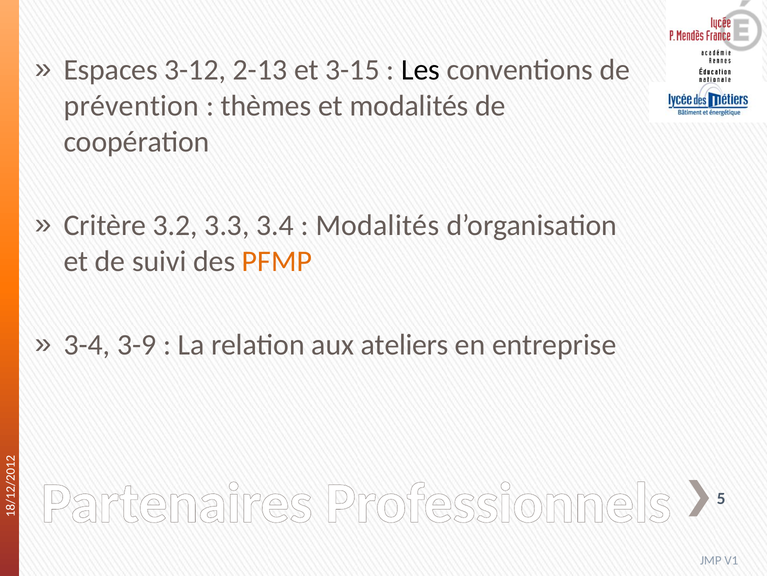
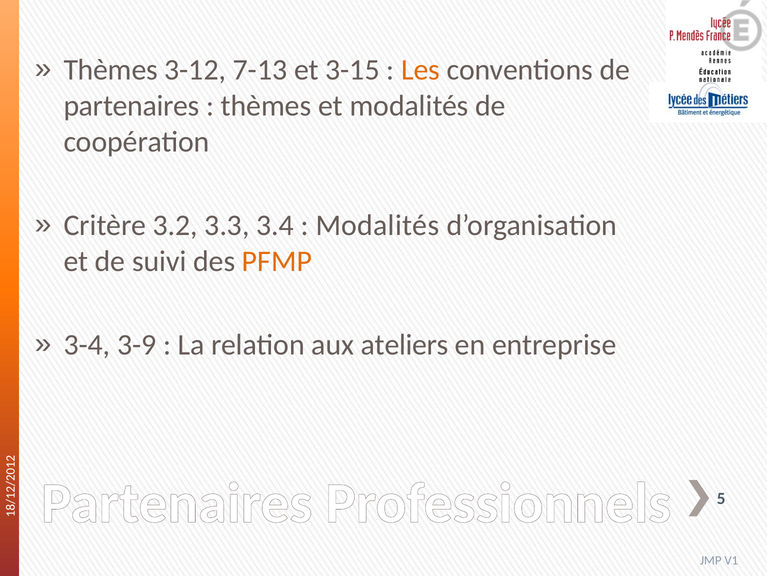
Espaces: Espaces -> Thèmes (111, 70)
2-13: 2-13 -> 7-13 (260, 70)
Les colour: black -> orange (421, 70)
prévention: prévention -> partenaires (132, 106)
